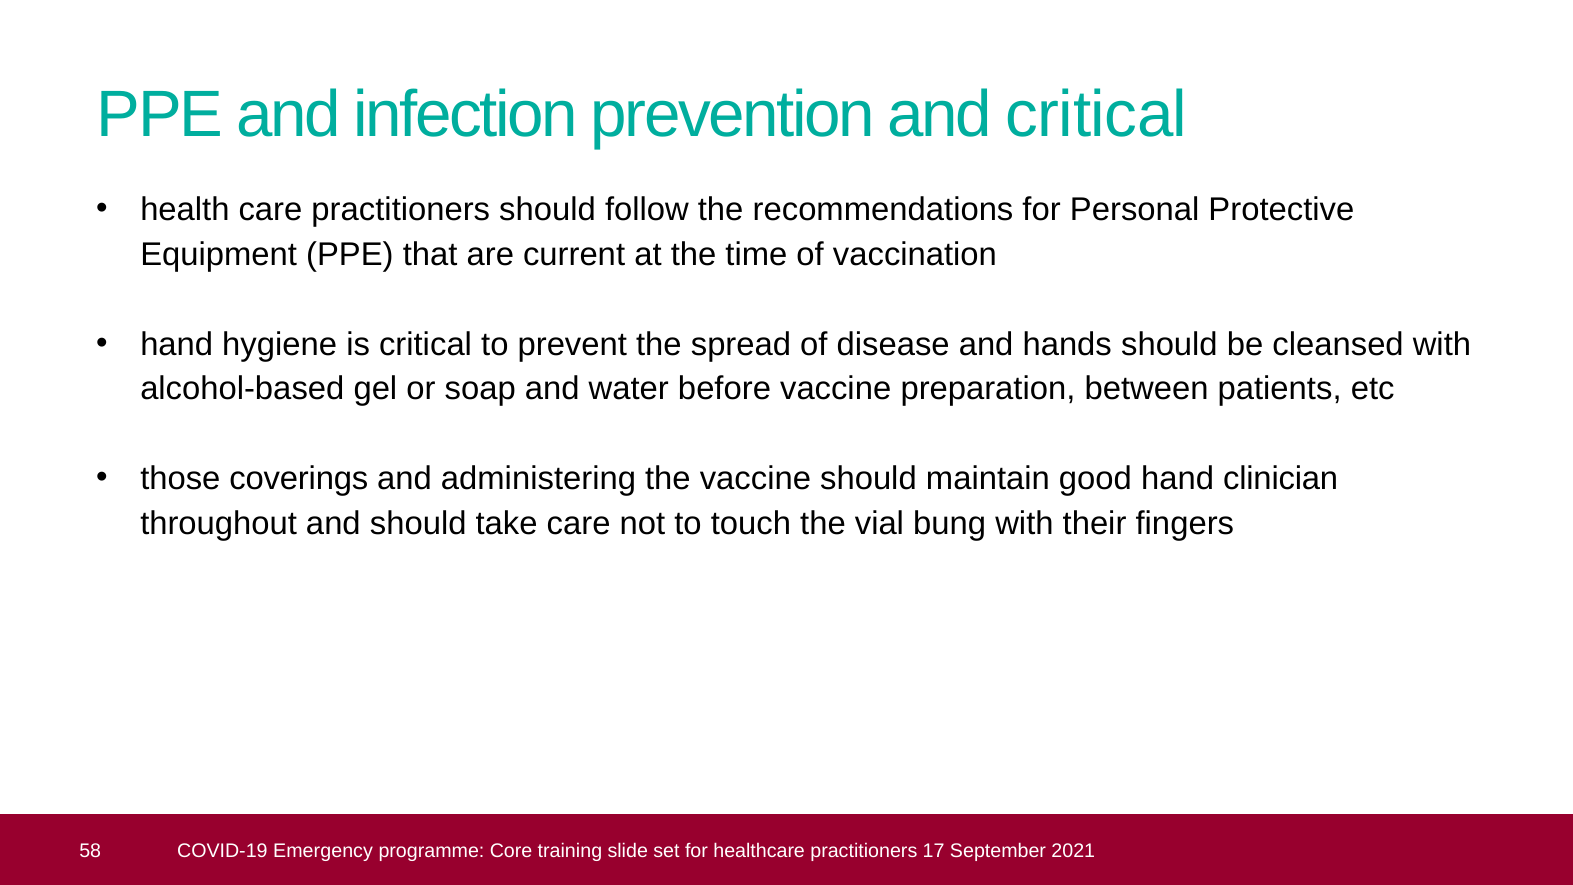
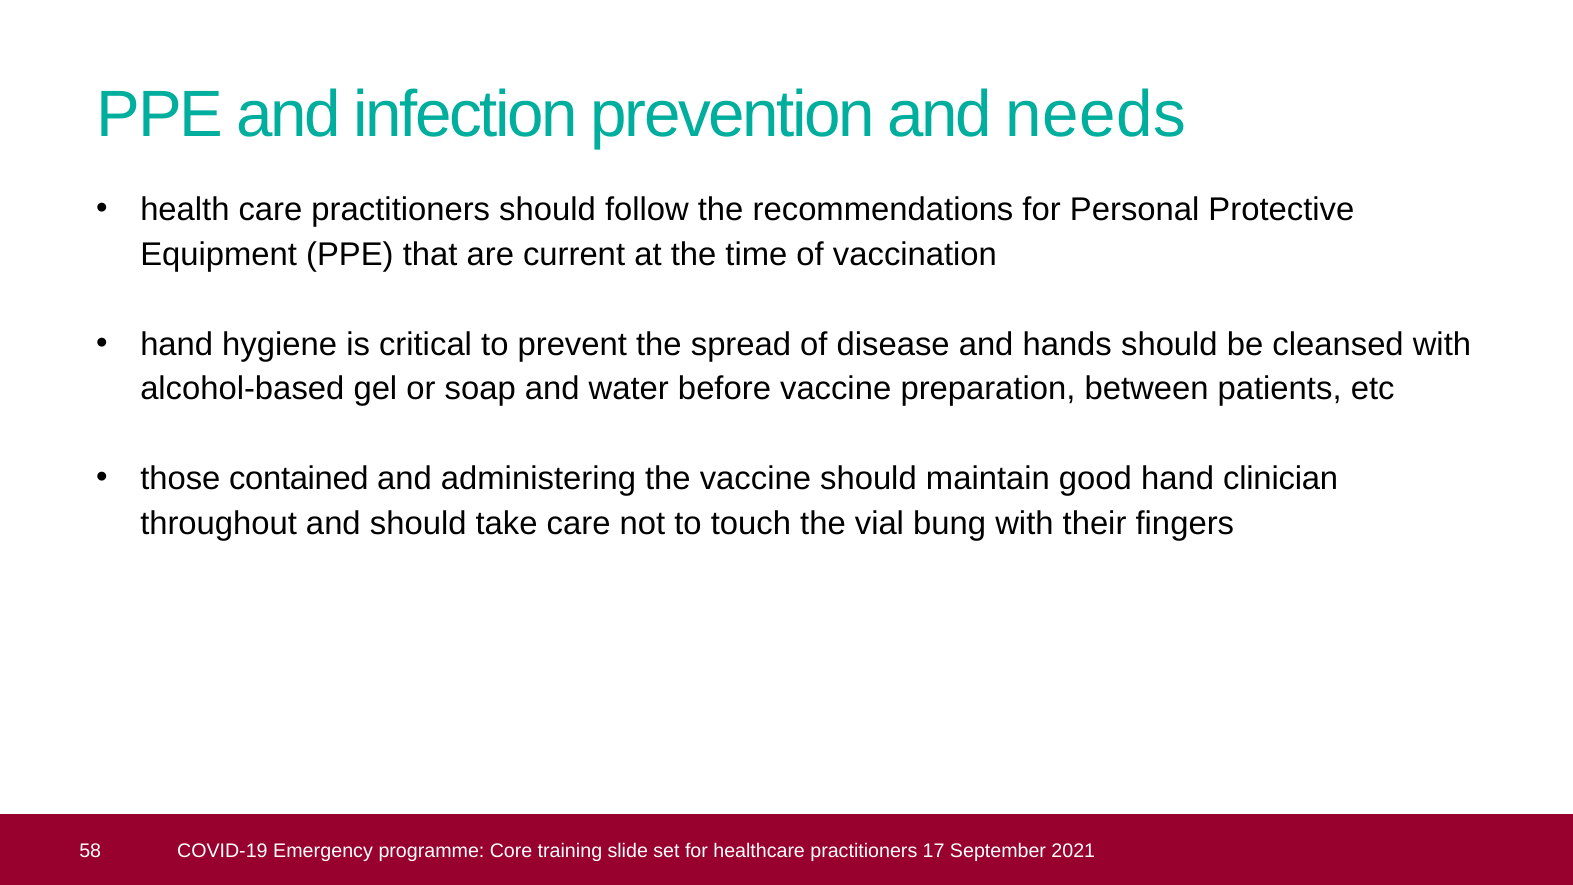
and critical: critical -> needs (1096, 115)
coverings: coverings -> contained (299, 479)
